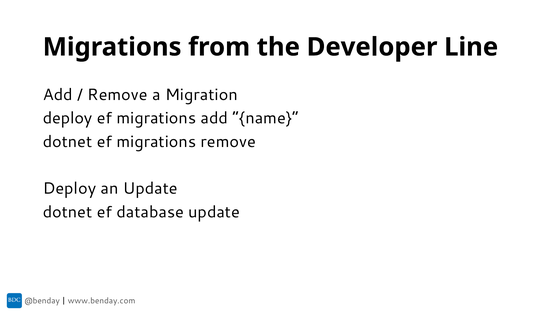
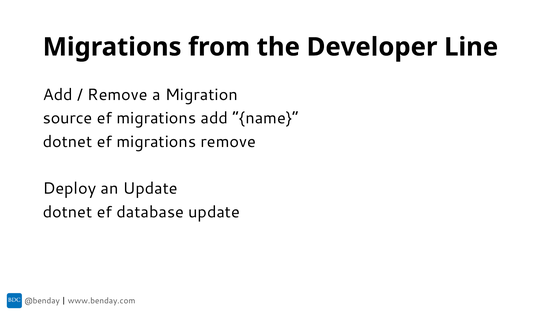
deploy: deploy -> source (68, 118)
